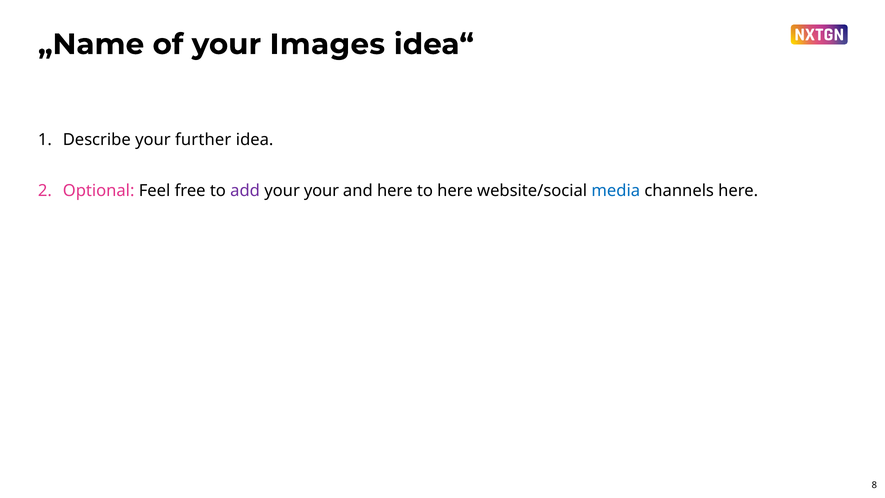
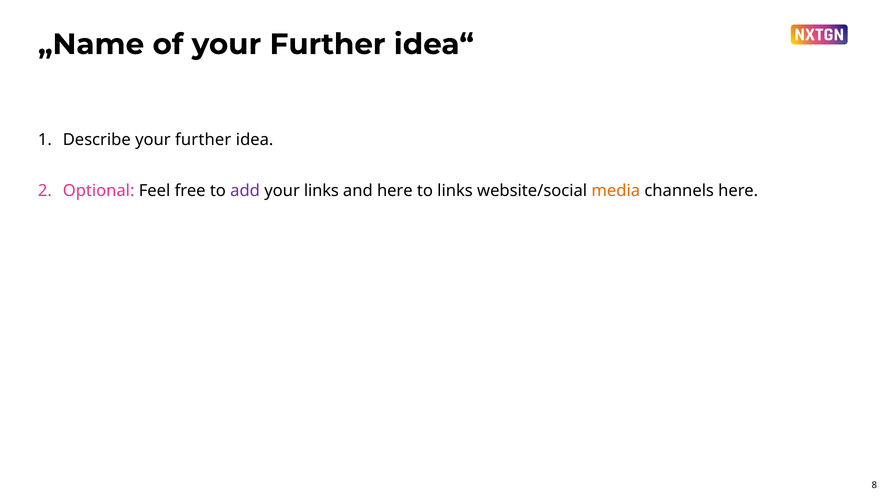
of your Images: Images -> Further (328, 44)
your your: your -> links (321, 191)
to here: here -> links (455, 191)
media colour: blue -> orange (616, 191)
